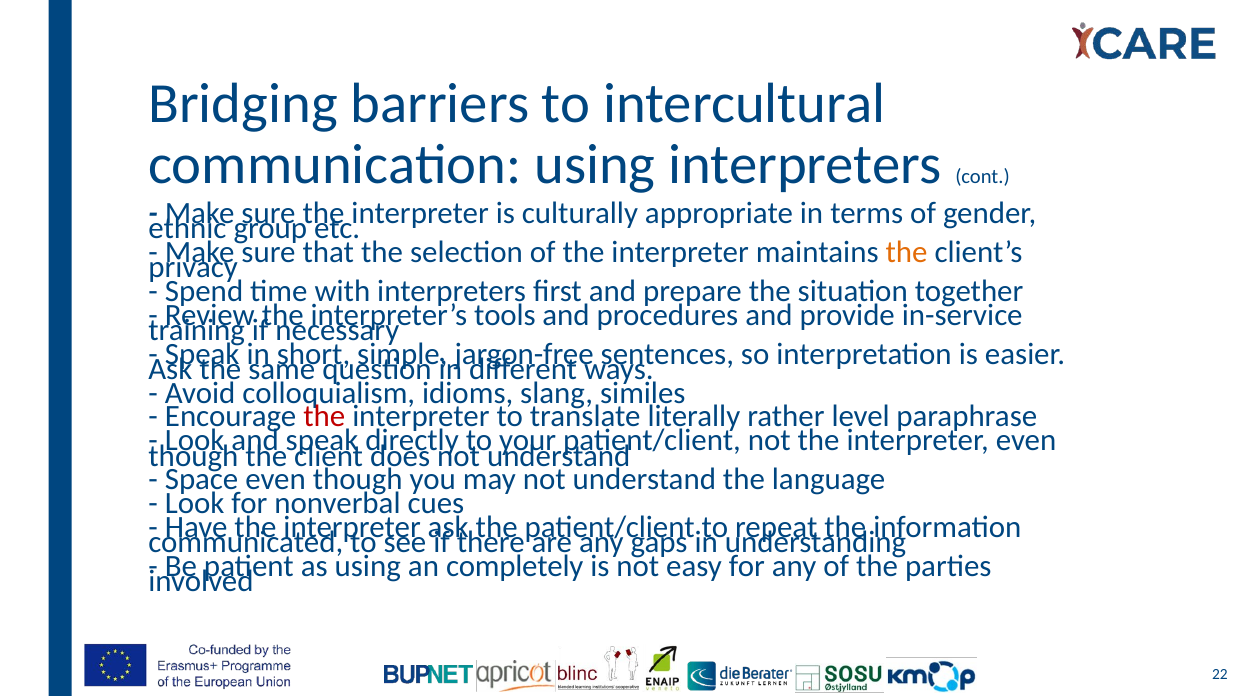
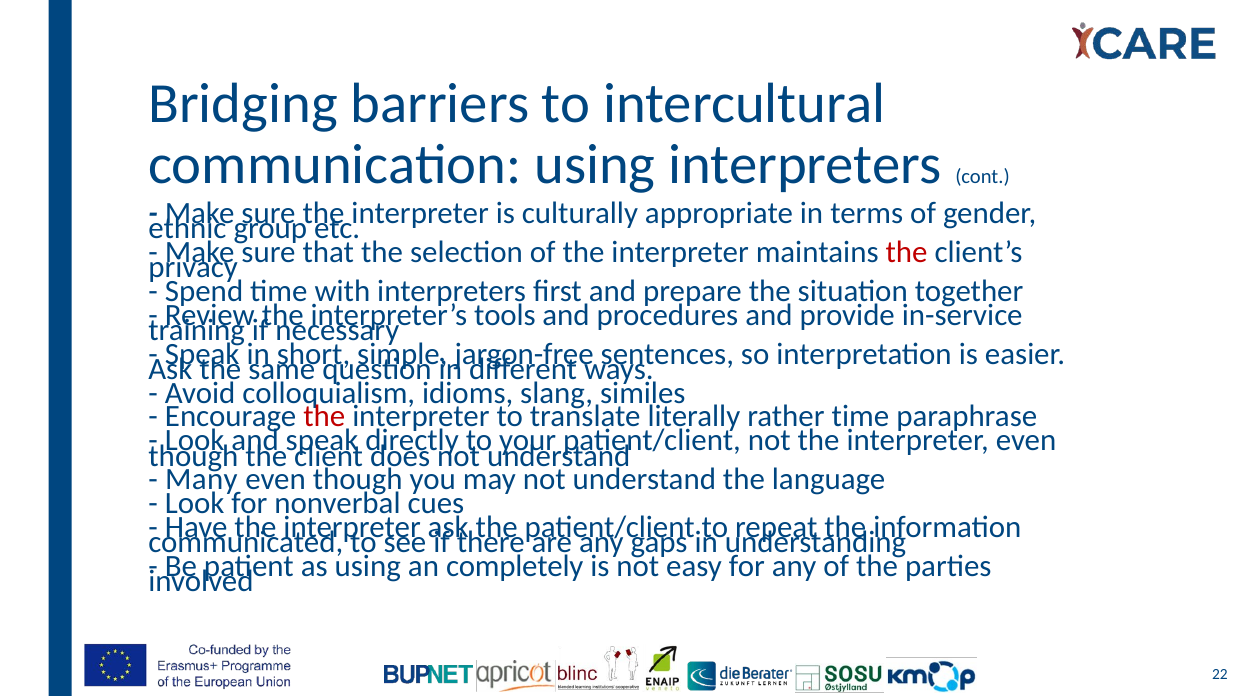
the colour: orange -> red (907, 252)
rather level: level -> time (861, 417)
Space: Space -> Many (201, 480)
